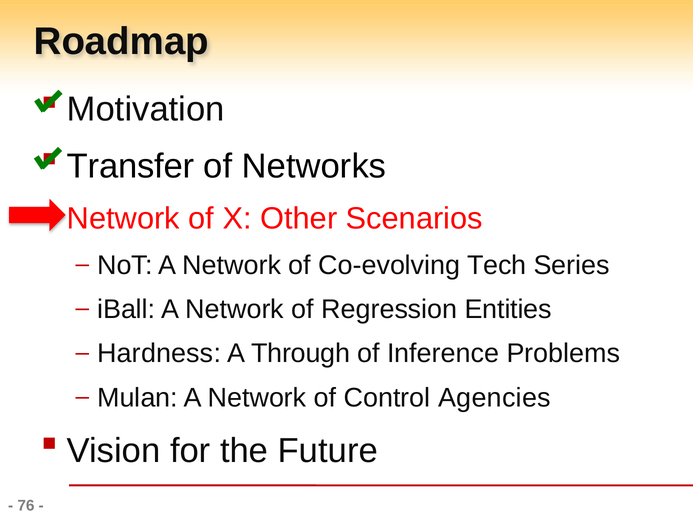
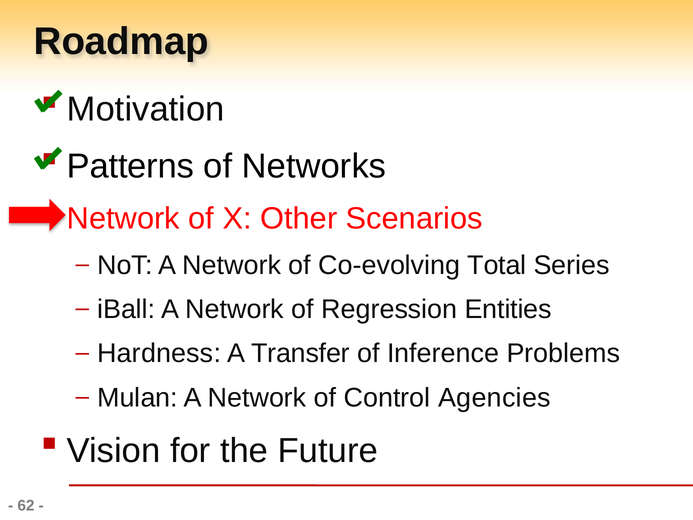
Transfer: Transfer -> Patterns (130, 166)
Tech: Tech -> Total (497, 265)
Through: Through -> Transfer (301, 353)
76: 76 -> 62 (26, 505)
